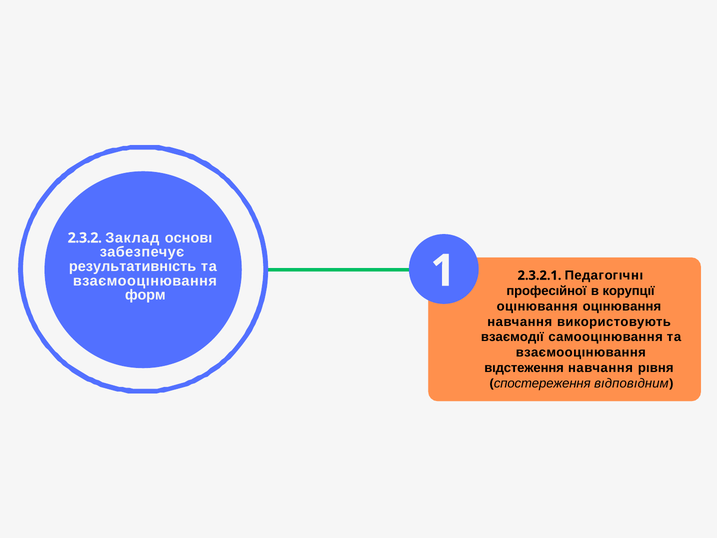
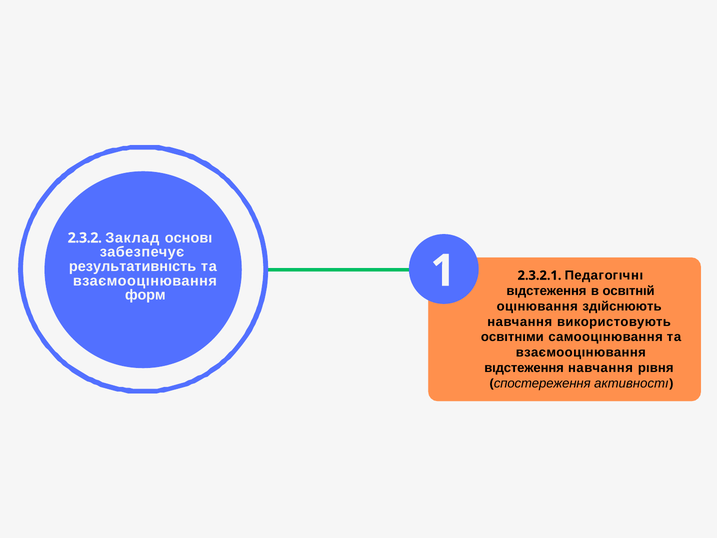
професıйної: професıйної -> вıдстеження (546, 291)
корупцıї: корупцıї -> освıтнıй (629, 291)
оцıнювання оцıнювання: оцıнювання -> здıйснюють (622, 306)
взаємодıї: взаємодıї -> освıтнıми (512, 337)
вıдповıдним: вıдповıдним -> активностı (631, 383)
